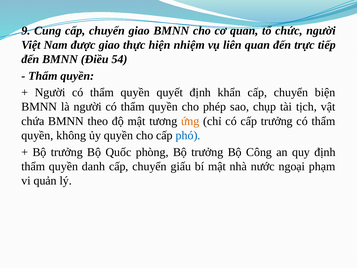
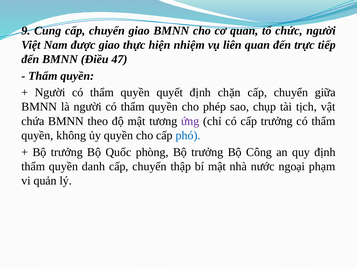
54: 54 -> 47 (119, 59)
khẩn: khẩn -> chặn (229, 92)
biện: biện -> giữa (325, 92)
ứng colour: orange -> purple (190, 121)
giấu: giấu -> thập (181, 166)
